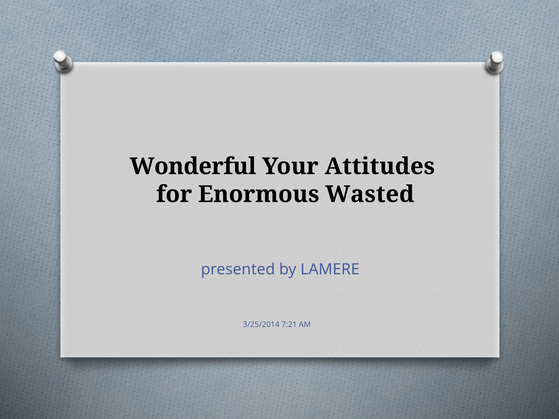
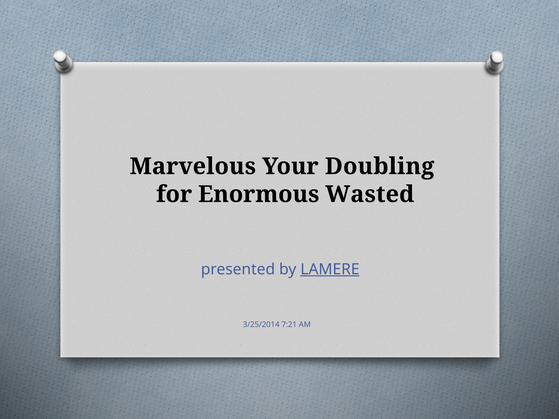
Wonderful: Wonderful -> Marvelous (193, 167)
Attitudes: Attitudes -> Doubling (380, 167)
LAMERE underline: none -> present (330, 269)
